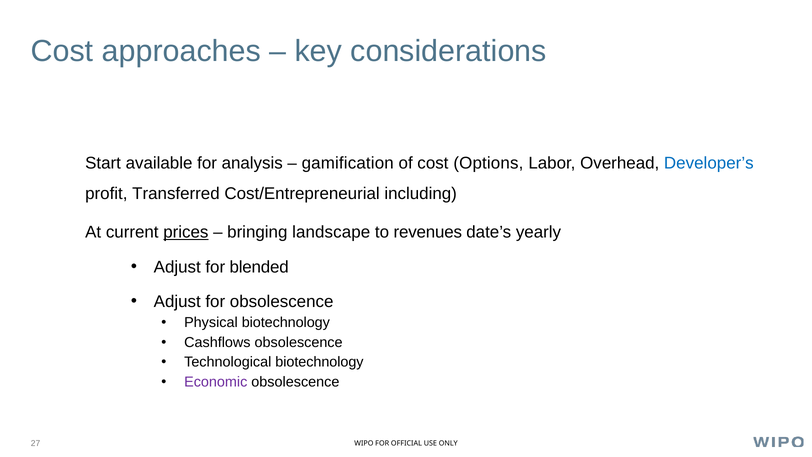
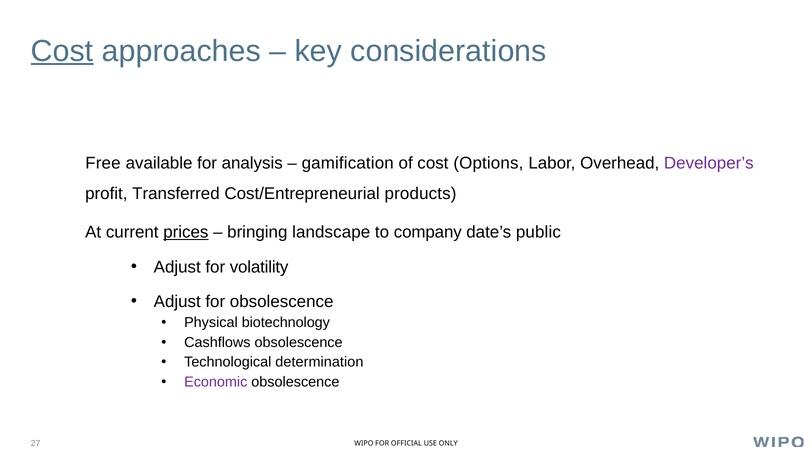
Cost underline: none -> present (62, 51)
Start: Start -> Free (103, 163)
Developer’s colour: blue -> purple (709, 163)
including: including -> products (421, 193)
revenues: revenues -> company (428, 232)
yearly: yearly -> public (538, 232)
blended: blended -> volatility (259, 267)
Technological biotechnology: biotechnology -> determination (319, 362)
